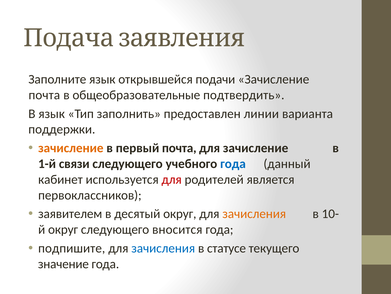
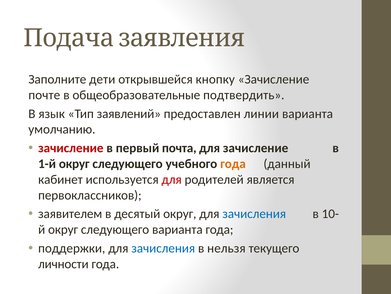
Заполните язык: язык -> дети (102, 79)
подачи: подачи -> кнопку (215, 79)
почта: почта -> почте (44, 95)
заполнить: заполнить -> заявлений (129, 113)
поддержки: поддержки -> умолчанию (62, 129)
зачисление colour: orange -> red (71, 148)
1-й связи: связи -> округ (74, 163)
года colour: blue -> orange (233, 163)
зачисления colour: orange -> blue (254, 213)
следующего вносится: вносится -> варианта (177, 229)
подпишите: подпишите -> поддержки (72, 248)
статусе: статусе -> нельзя (226, 248)
значение: значение -> личности (63, 263)
